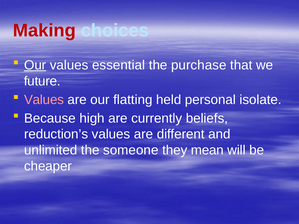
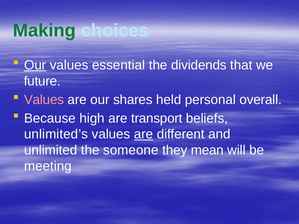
Making colour: red -> green (44, 30)
purchase: purchase -> dividends (199, 65)
flatting: flatting -> shares (133, 100)
isolate: isolate -> overall (261, 100)
currently: currently -> transport (157, 118)
reduction’s: reduction’s -> unlimited’s (56, 134)
are underline: none -> present (144, 134)
cheaper: cheaper -> meeting (48, 166)
